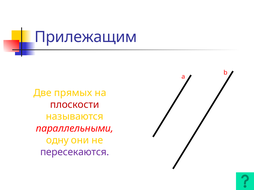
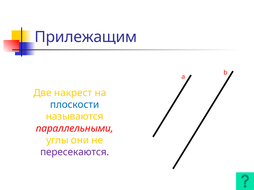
прямых: прямых -> накрест (73, 93)
плоскости colour: red -> blue (75, 105)
одну: одну -> углы (57, 141)
